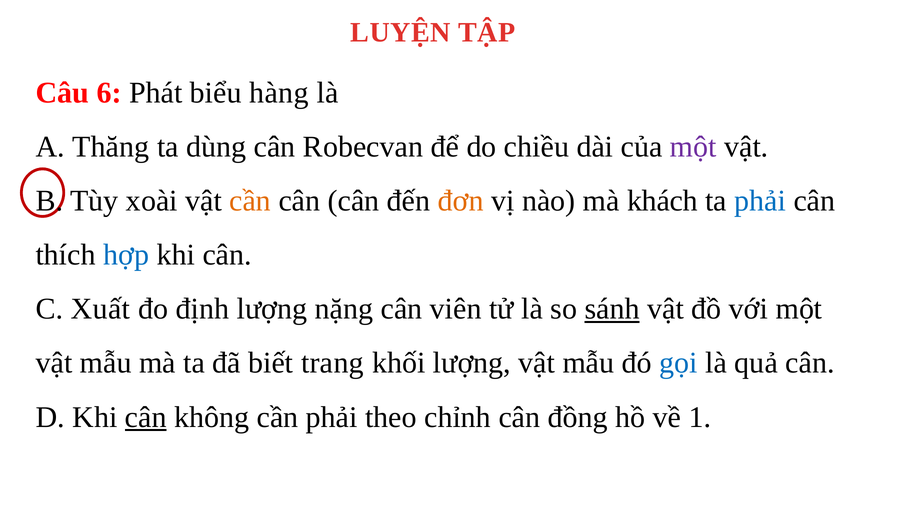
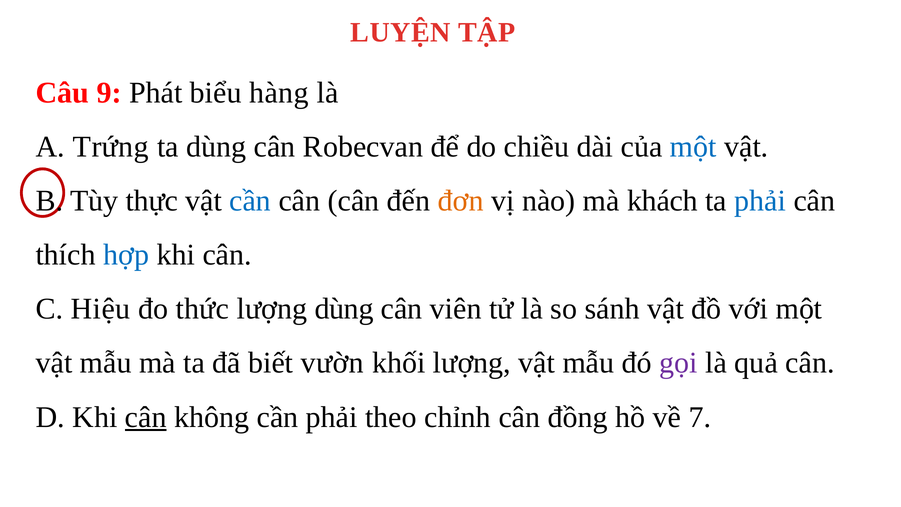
6: 6 -> 9 (109, 93)
Thăng: Thăng -> Trứng (111, 147)
một colour: purple -> blue (693, 147)
xoài: xoài -> thực (152, 201)
cần colour: orange -> blue (250, 201)
Xuất: Xuất -> Hiệu (101, 309)
định: định -> thức (202, 309)
lượng nặng: nặng -> dùng (344, 309)
sánh underline: present -> none (612, 309)
trang: trang -> vườn (332, 363)
gọi colour: blue -> purple (679, 363)
1: 1 -> 7 (700, 417)
